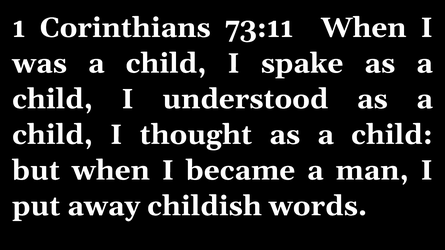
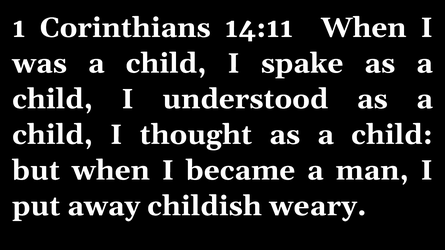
73:11: 73:11 -> 14:11 (259, 28)
words: words -> weary (318, 206)
